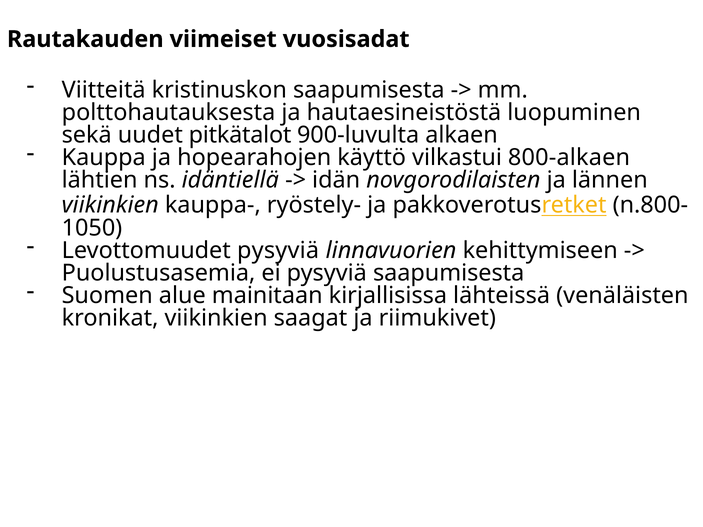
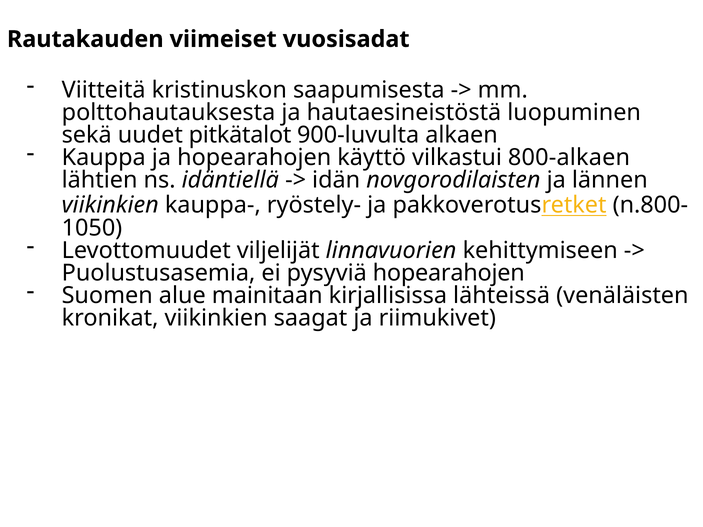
Levottomuudet pysyviä: pysyviä -> viljelijät (278, 251)
pysyviä saapumisesta: saapumisesta -> hopearahojen (449, 273)
